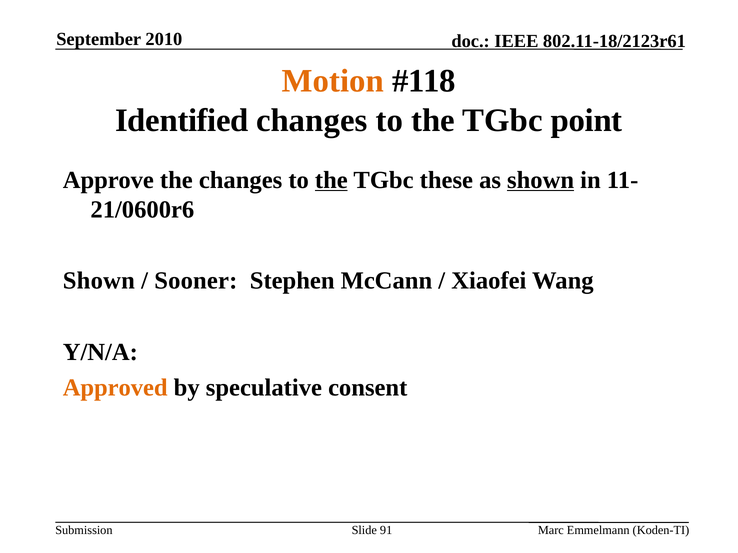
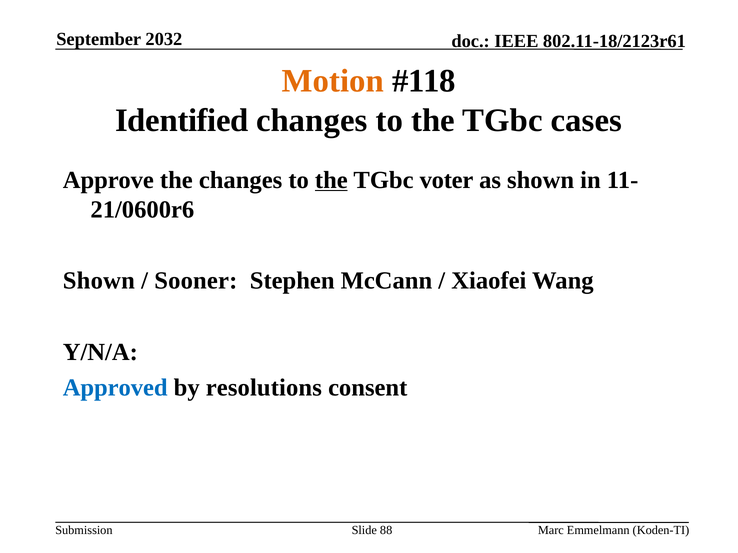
2010: 2010 -> 2032 (164, 39)
point: point -> cases (586, 120)
these: these -> voter (446, 180)
shown underline: present -> none (541, 180)
Approved colour: orange -> blue (115, 388)
speculative: speculative -> resolutions (264, 388)
91: 91 -> 88 (386, 531)
